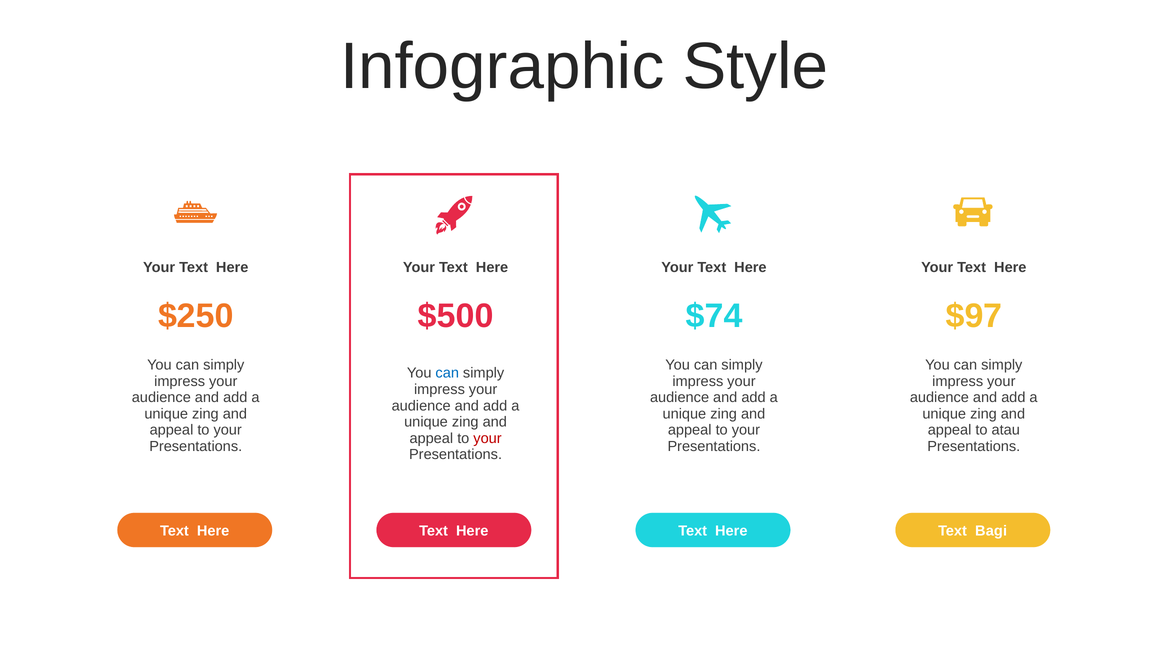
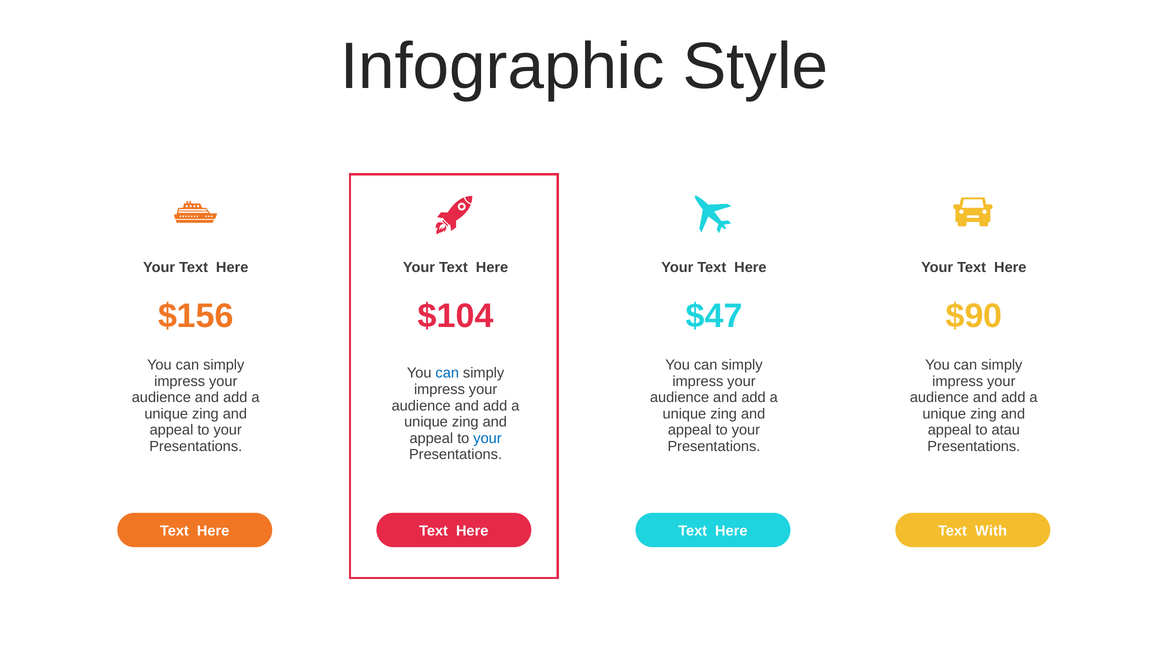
$250: $250 -> $156 (196, 316)
$500: $500 -> $104 (456, 316)
$74: $74 -> $47 (714, 316)
$97: $97 -> $90 (974, 316)
your colour: red -> blue (488, 438)
Bagi: Bagi -> With (991, 531)
